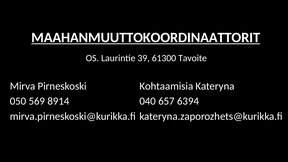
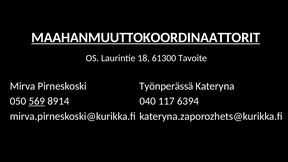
39: 39 -> 18 (144, 58)
Kohtaamisia: Kohtaamisia -> Työnperässä (166, 86)
569 underline: none -> present (37, 101)
657: 657 -> 117 (166, 101)
